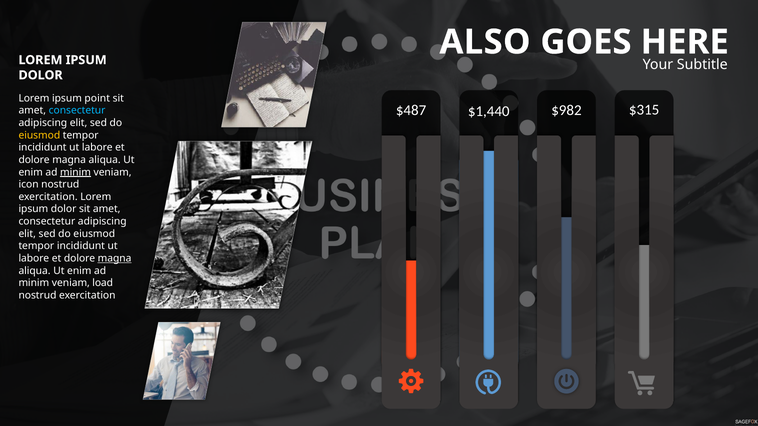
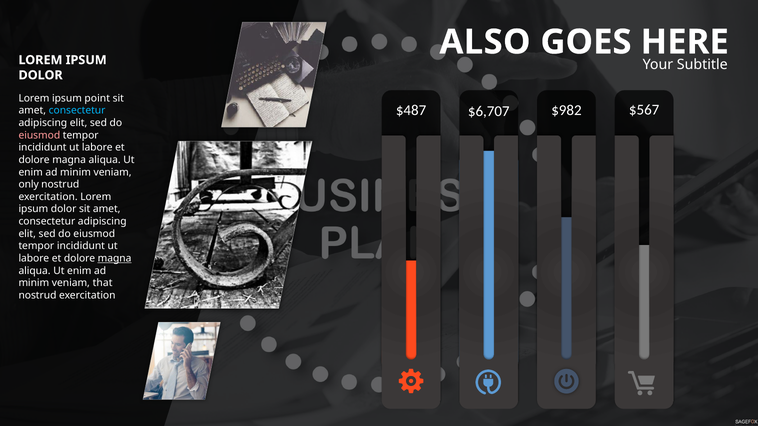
$1,440: $1,440 -> $6,707 (489, 111)
$315: $315 -> $567 (644, 110)
eiusmod colour: yellow -> pink (39, 135)
minim underline: present -> none (76, 172)
icon: icon -> only (29, 185)
load: load -> that (103, 283)
